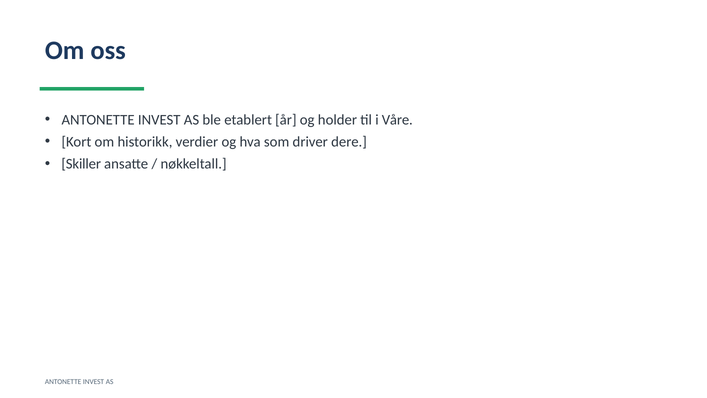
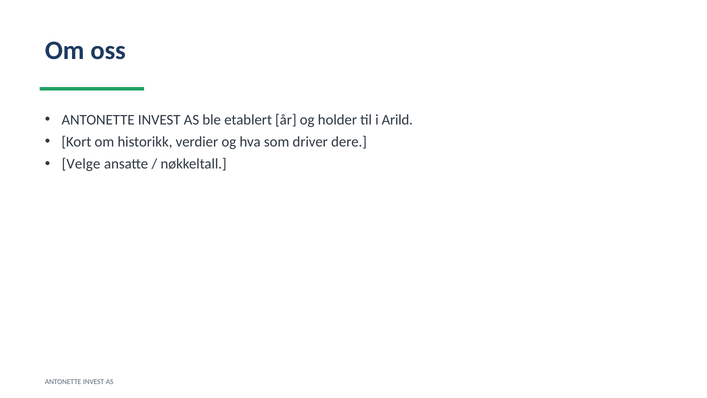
Våre: Våre -> Arild (397, 120)
Skiller: Skiller -> Velge (81, 164)
